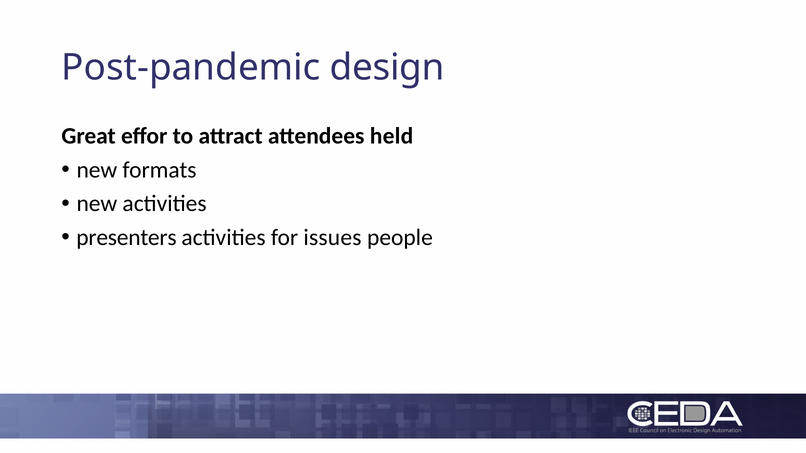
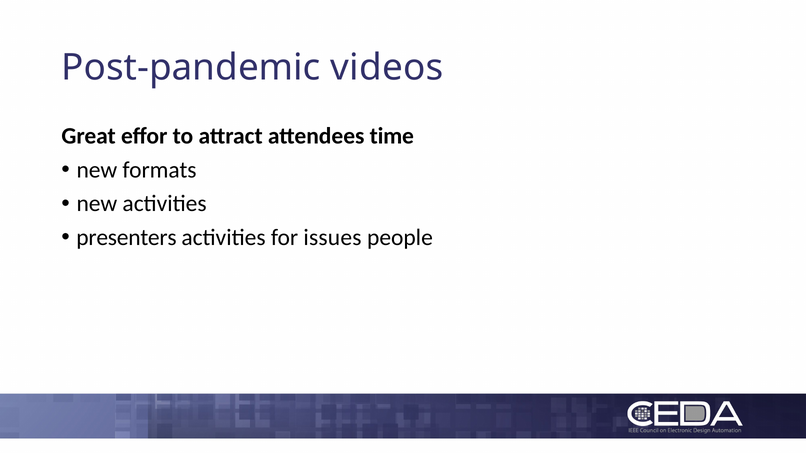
design: design -> videos (387, 68)
held: held -> time (392, 136)
